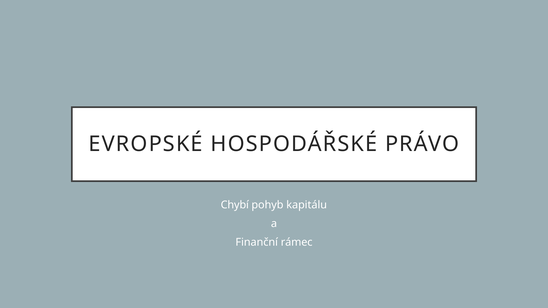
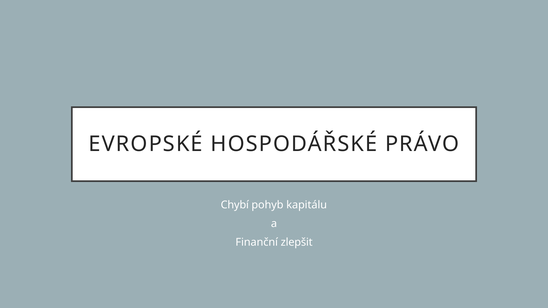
rámec: rámec -> zlepšit (297, 242)
